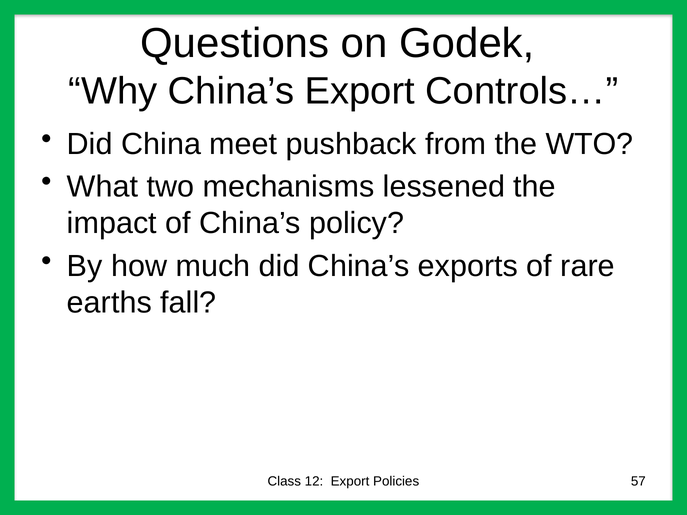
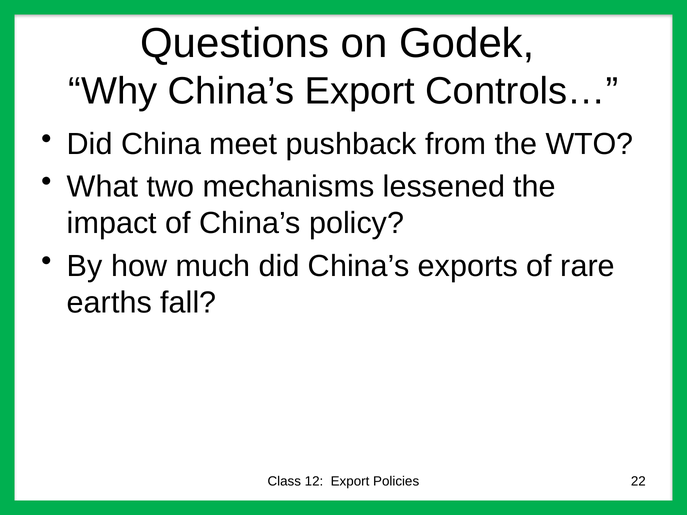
57: 57 -> 22 (638, 482)
